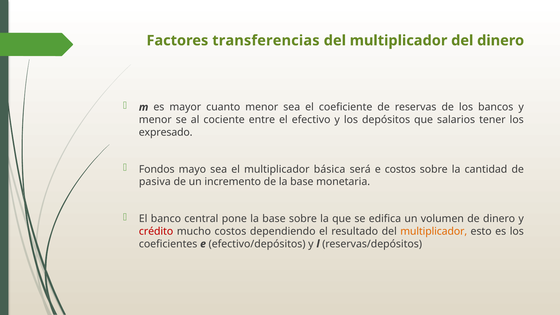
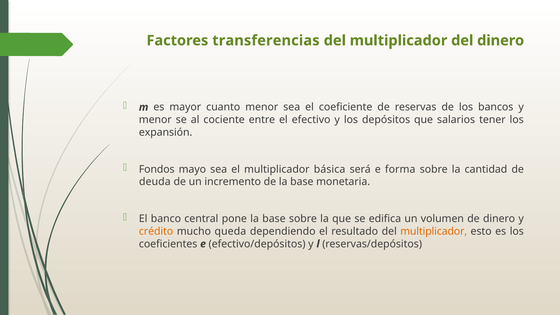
expresado: expresado -> expansión (166, 132)
e costos: costos -> forma (400, 169)
pasiva: pasiva -> deuda (155, 182)
crédito colour: red -> orange (156, 231)
mucho costos: costos -> queda (230, 231)
